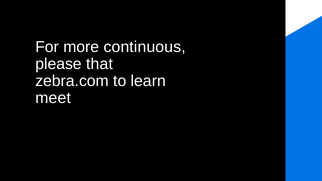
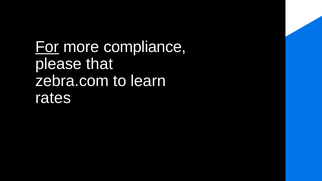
For underline: none -> present (47, 47)
continuous: continuous -> compliance (145, 47)
meet: meet -> rates (53, 98)
